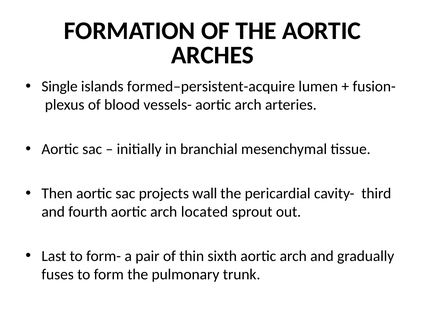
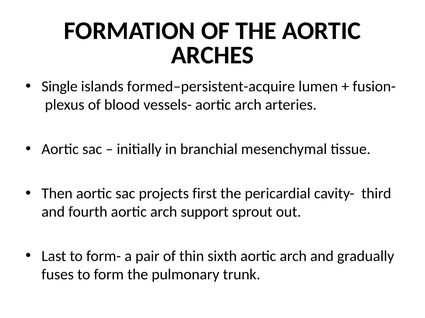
wall: wall -> first (205, 194)
located: located -> support (205, 212)
